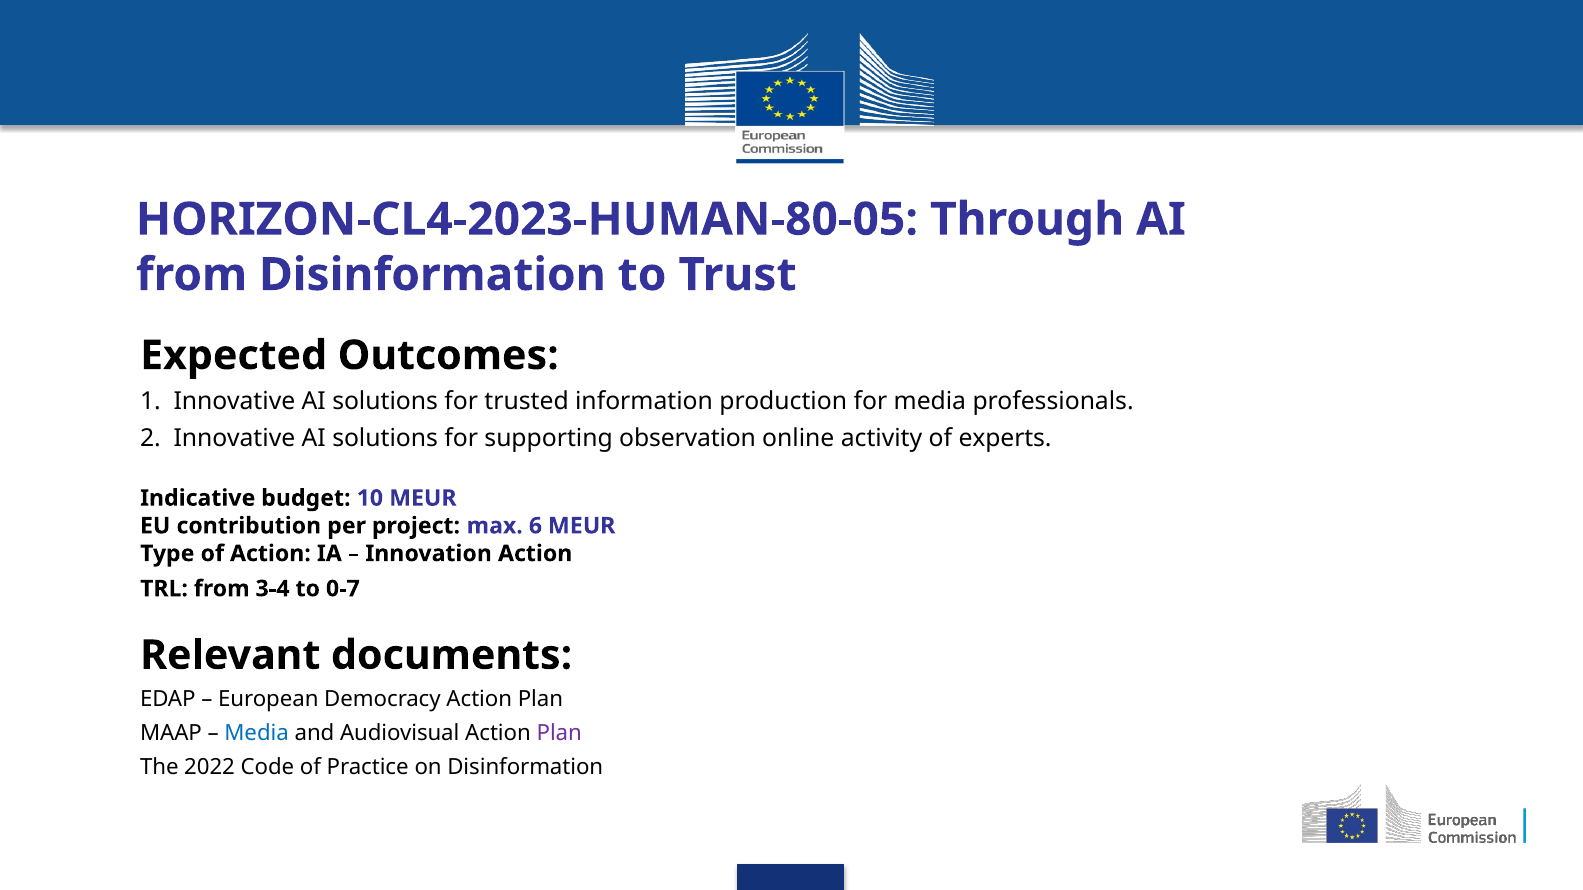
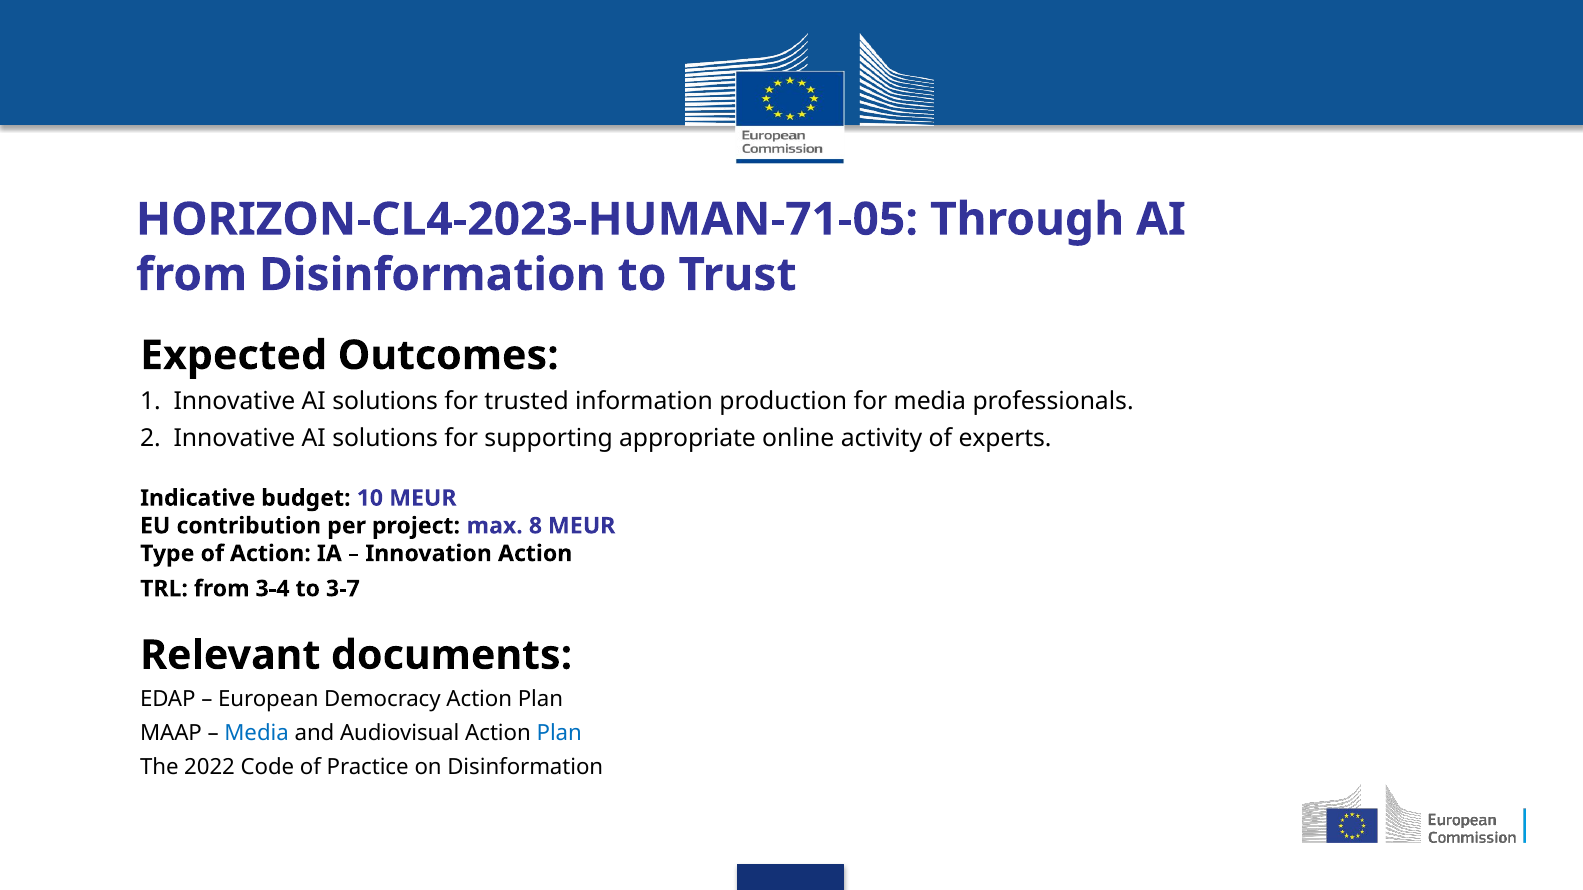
HORIZON-CL4-2023-HUMAN-80-05: HORIZON-CL4-2023-HUMAN-80-05 -> HORIZON-CL4-2023-HUMAN-71-05 (527, 220)
observation: observation -> appropriate (688, 439)
6: 6 -> 8 (535, 526)
0-7: 0-7 -> 3-7 (343, 589)
Plan colour: purple -> blue (559, 734)
